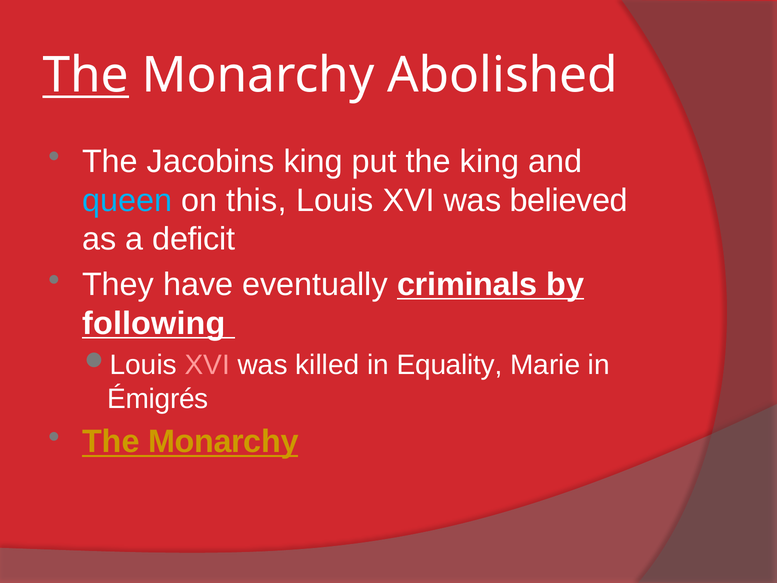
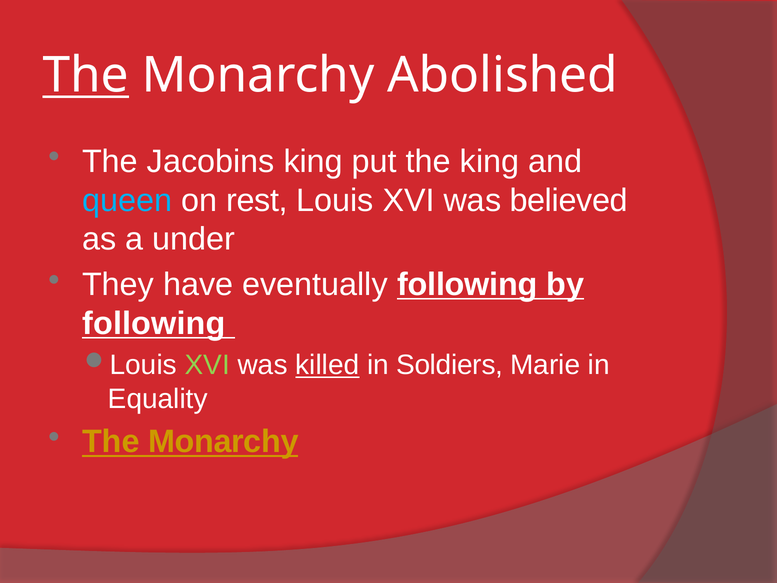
this: this -> rest (257, 200)
deficit: deficit -> under (194, 239)
eventually criminals: criminals -> following (467, 285)
XVI colour: pink -> light green (207, 365)
killed underline: none -> present (327, 365)
Equality: Equality -> Soldiers (450, 365)
Émigrés: Émigrés -> Equality (158, 399)
